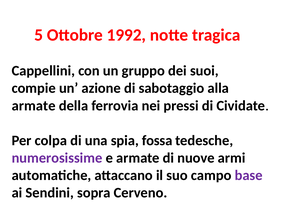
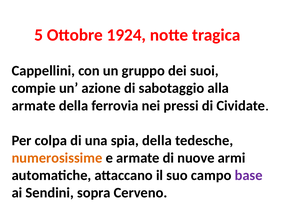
1992: 1992 -> 1924 (126, 35)
spia fossa: fossa -> della (157, 140)
numerosissime colour: purple -> orange (57, 158)
